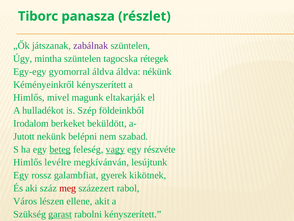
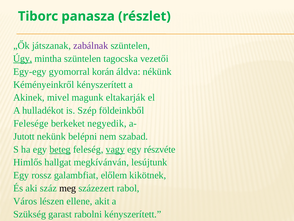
Úgy underline: none -> present (23, 59)
rétegek: rétegek -> vezetői (154, 59)
gyomorral áldva: áldva -> korán (103, 71)
Himlős: Himlős -> Akinek (29, 97)
Irodalom: Irodalom -> Felesége (31, 123)
beküldött: beküldött -> negyedik (107, 123)
levélre: levélre -> hallgat (58, 162)
gyerek: gyerek -> előlem (114, 175)
meg colour: red -> black (68, 188)
garast underline: present -> none (60, 214)
